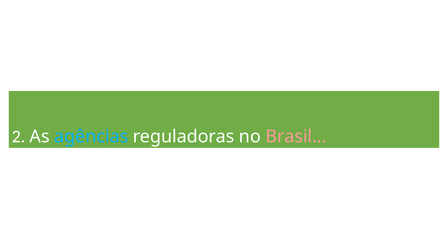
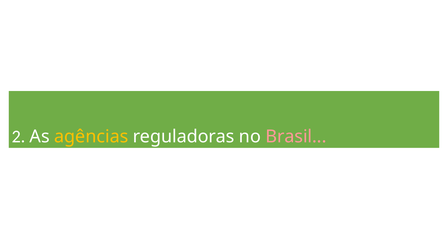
agências colour: light blue -> yellow (91, 137)
